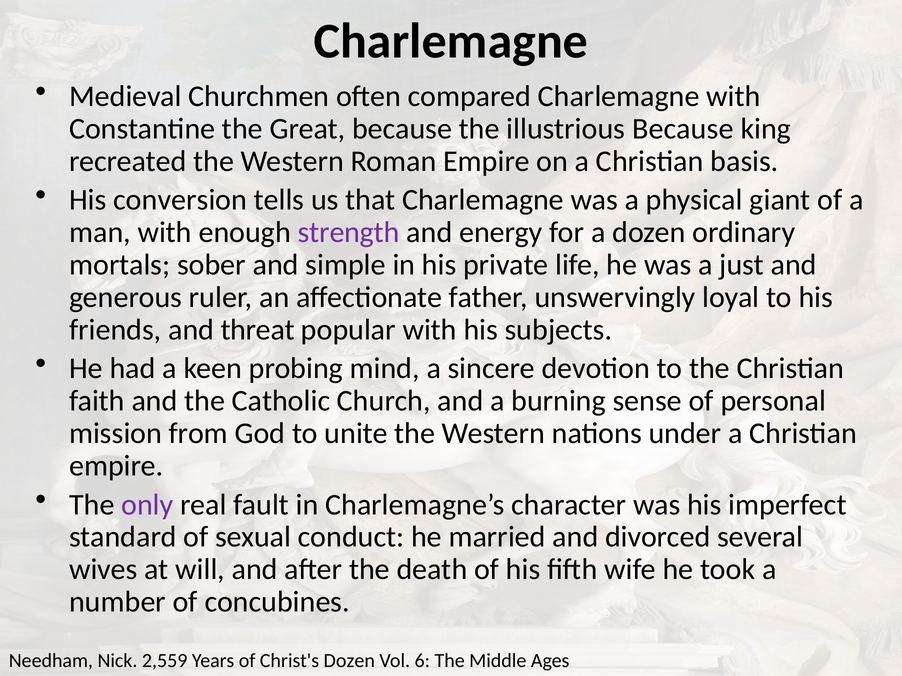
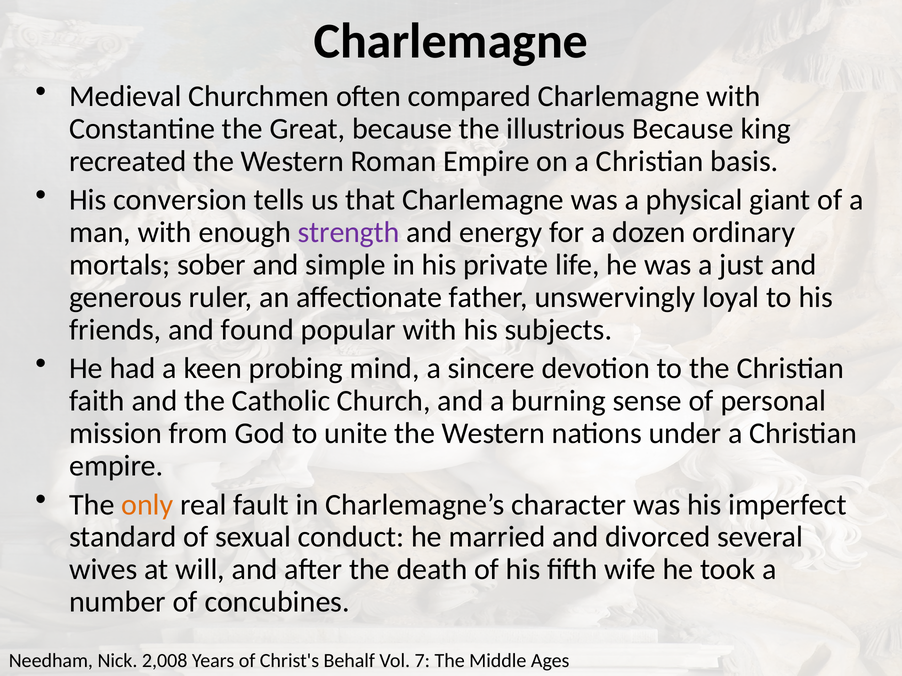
threat: threat -> found (257, 330)
only colour: purple -> orange (147, 505)
2,559: 2,559 -> 2,008 (165, 661)
Christ's Dozen: Dozen -> Behalf (349, 661)
6: 6 -> 7 (422, 661)
